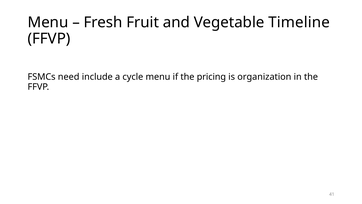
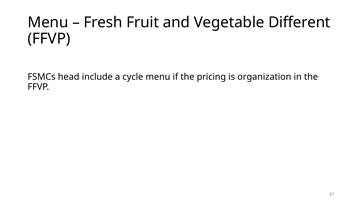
Timeline: Timeline -> Different (299, 22)
need: need -> head (69, 77)
